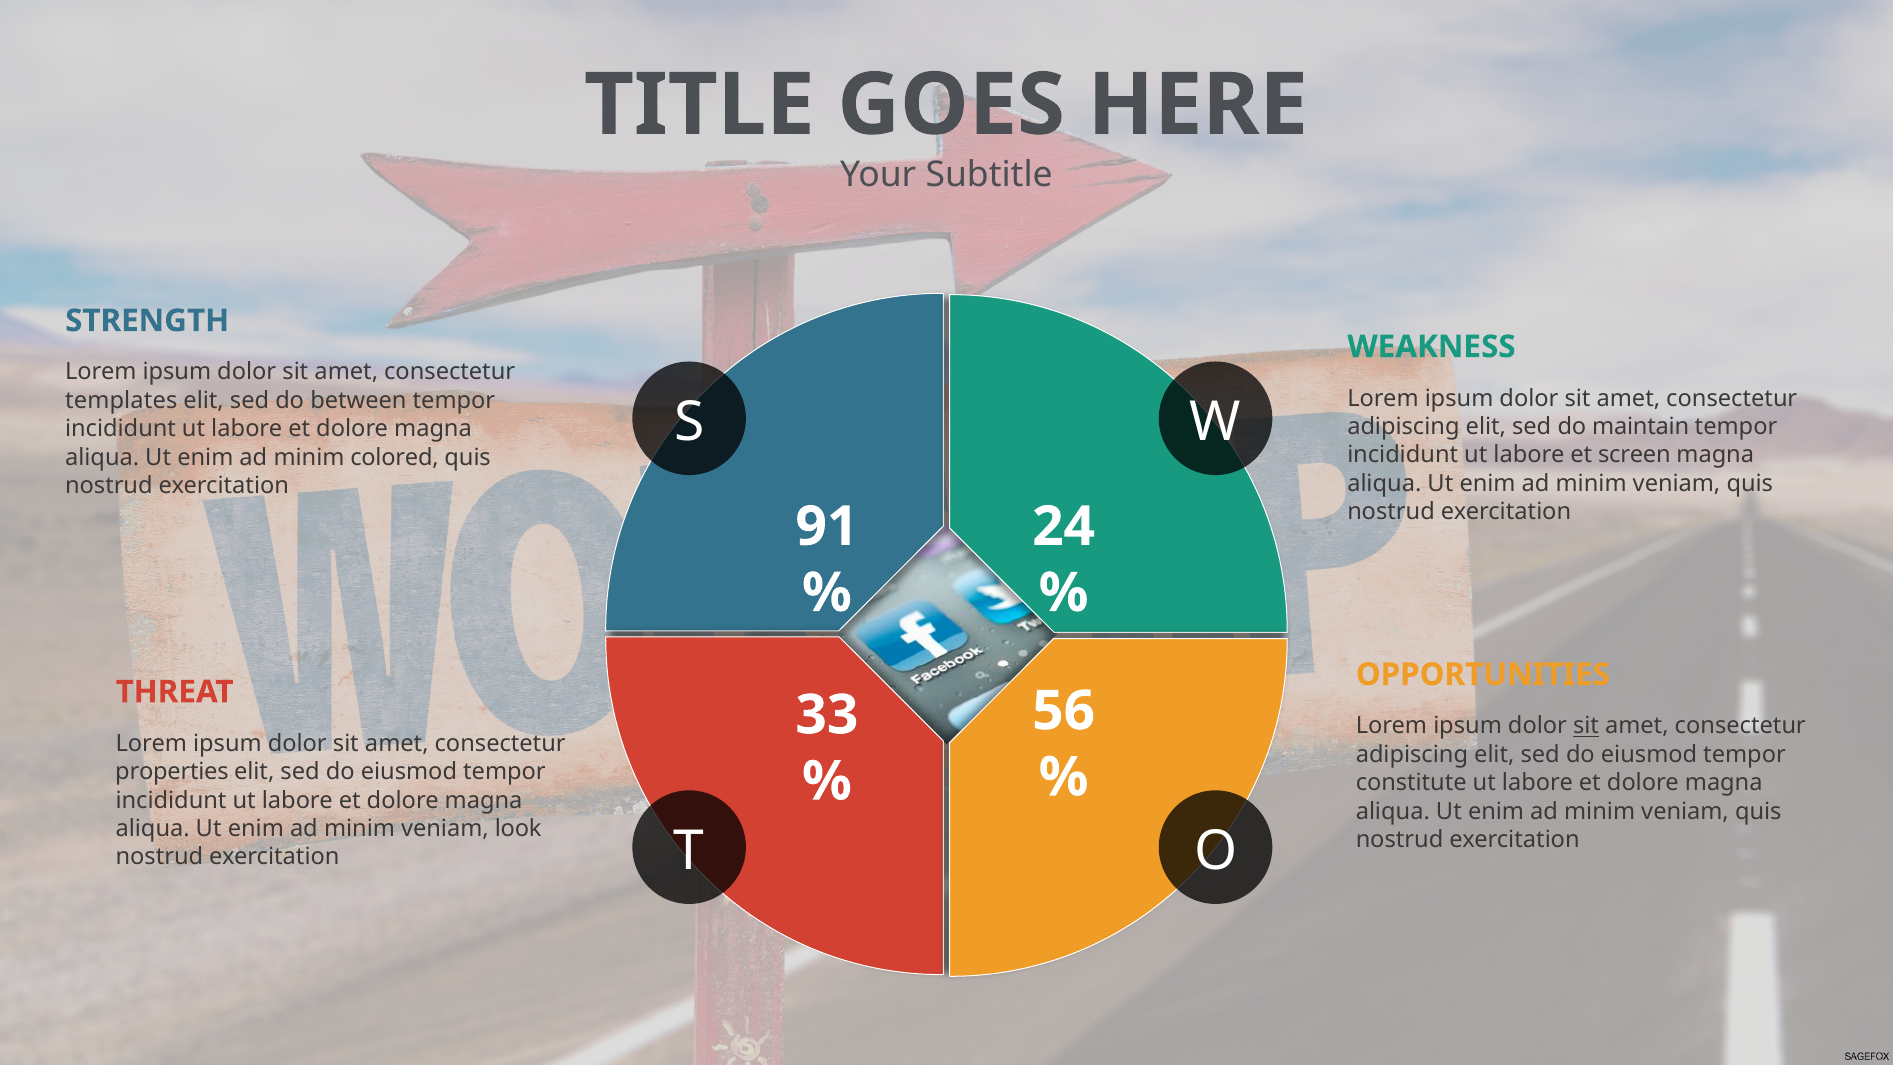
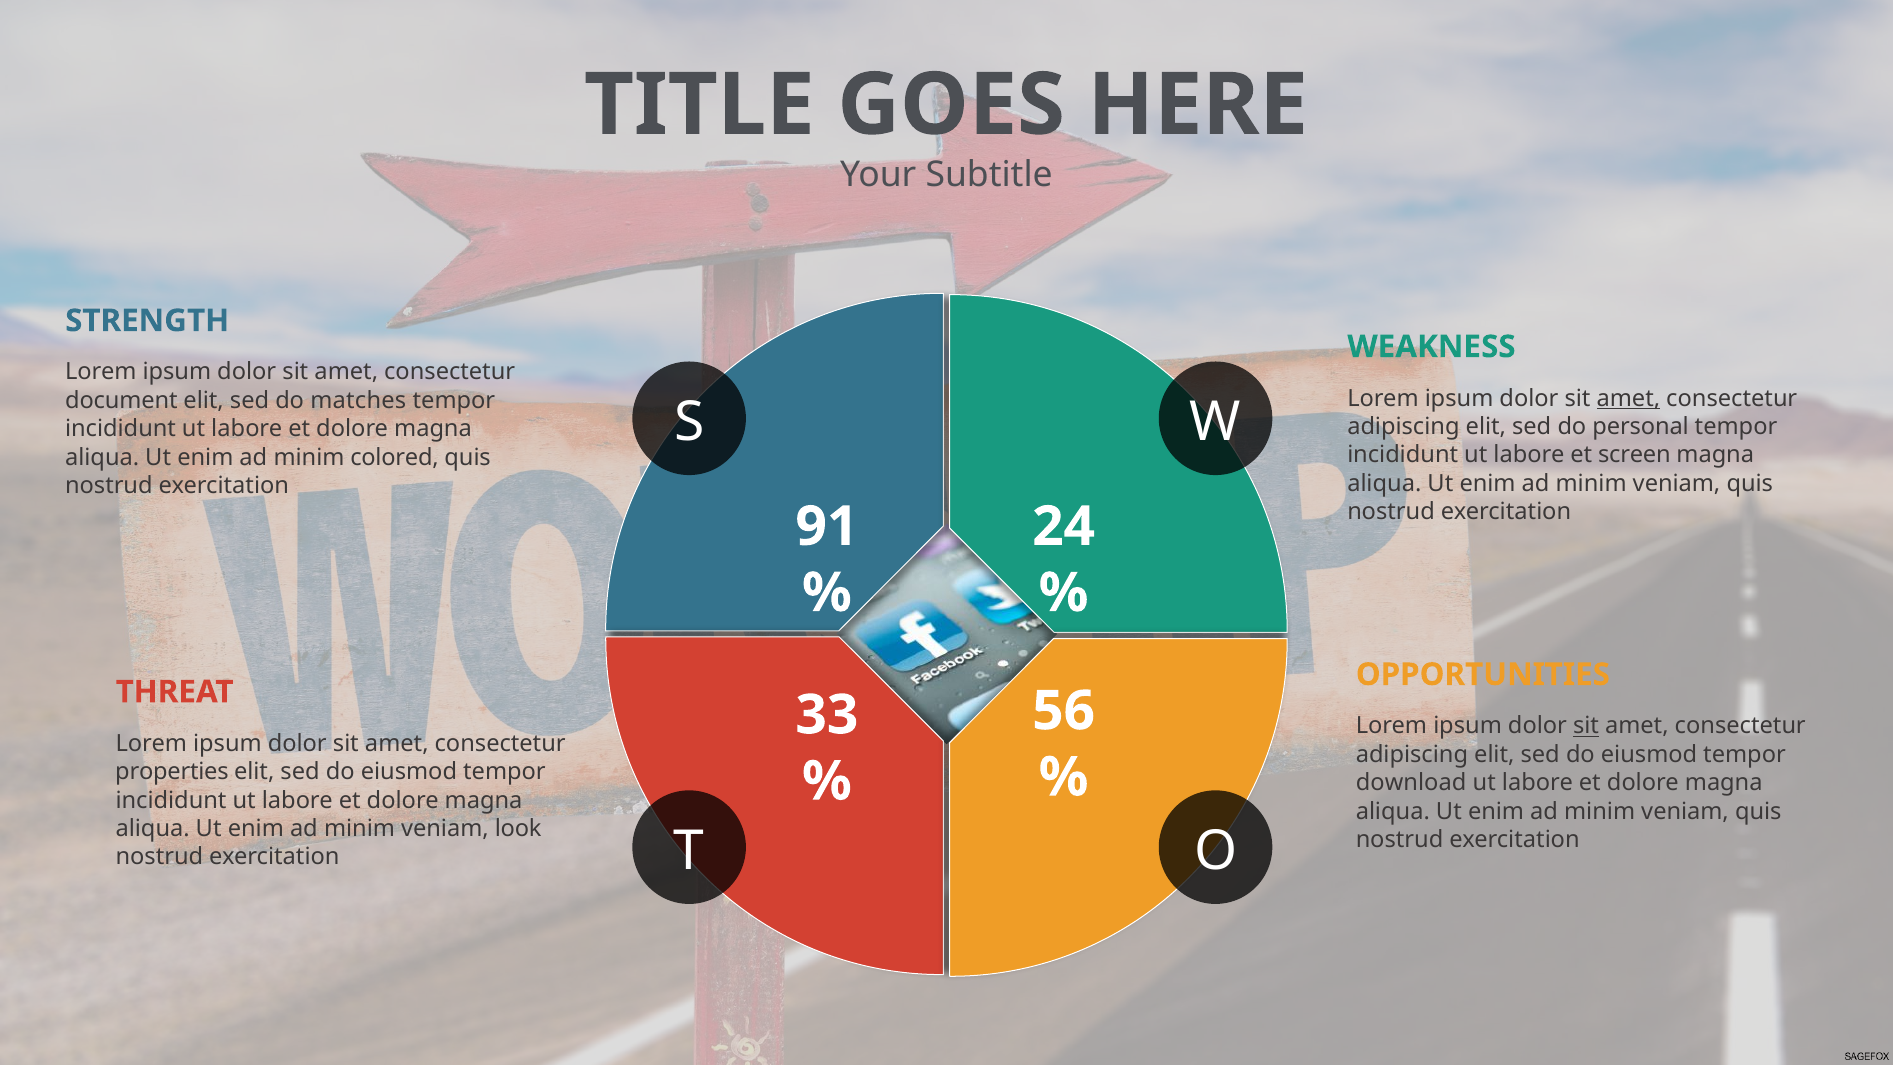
amet underline: none -> present (1628, 398)
templates: templates -> document (121, 401)
between: between -> matches (358, 401)
maintain: maintain -> personal (1641, 427)
constitute: constitute -> download (1411, 783)
